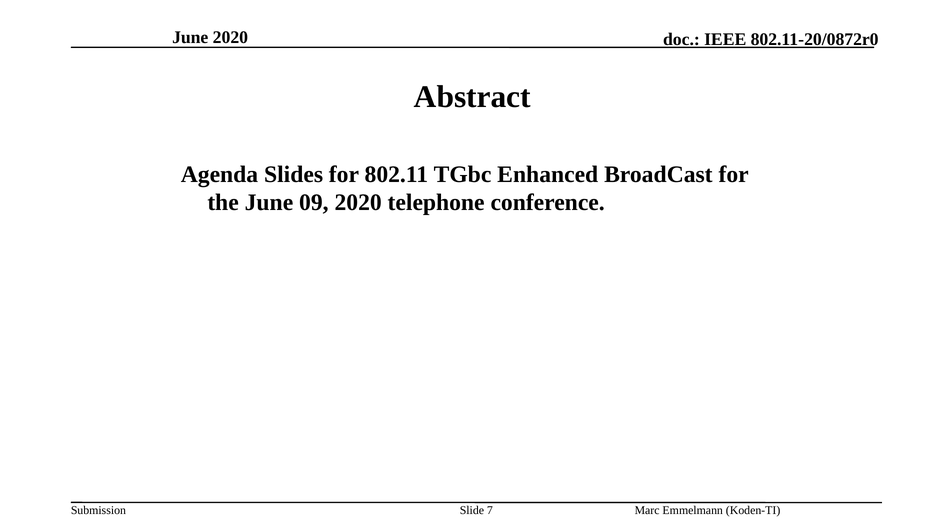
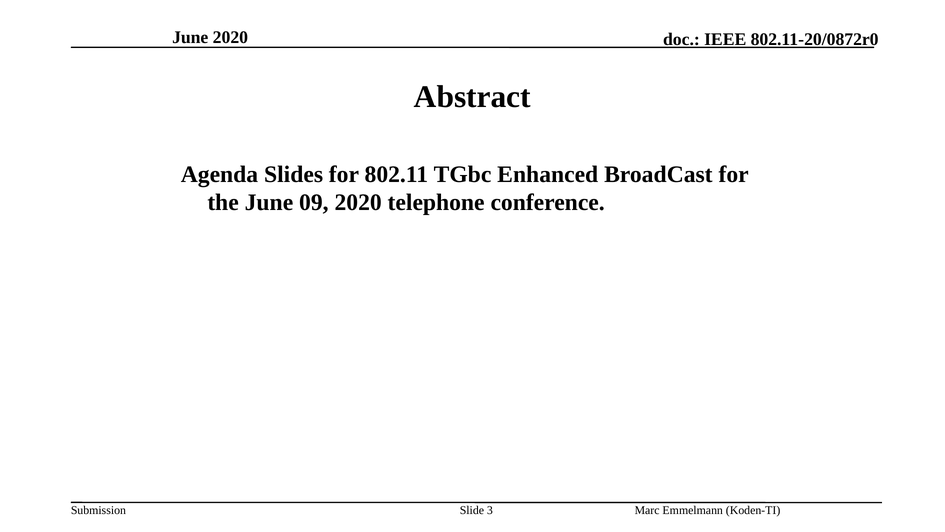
7: 7 -> 3 (490, 510)
